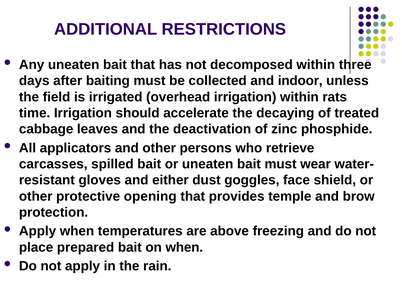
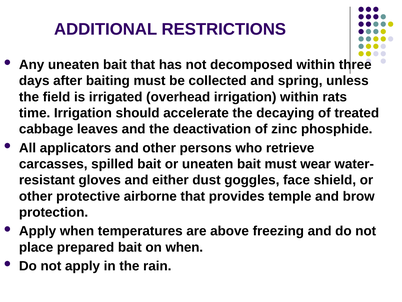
indoor: indoor -> spring (300, 81)
opening: opening -> airborne (150, 196)
